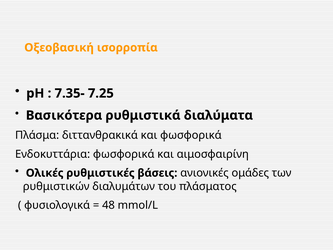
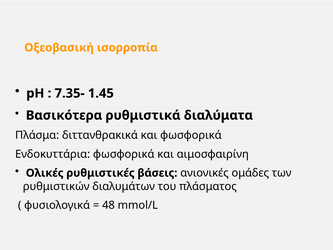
7.25: 7.25 -> 1.45 (101, 93)
